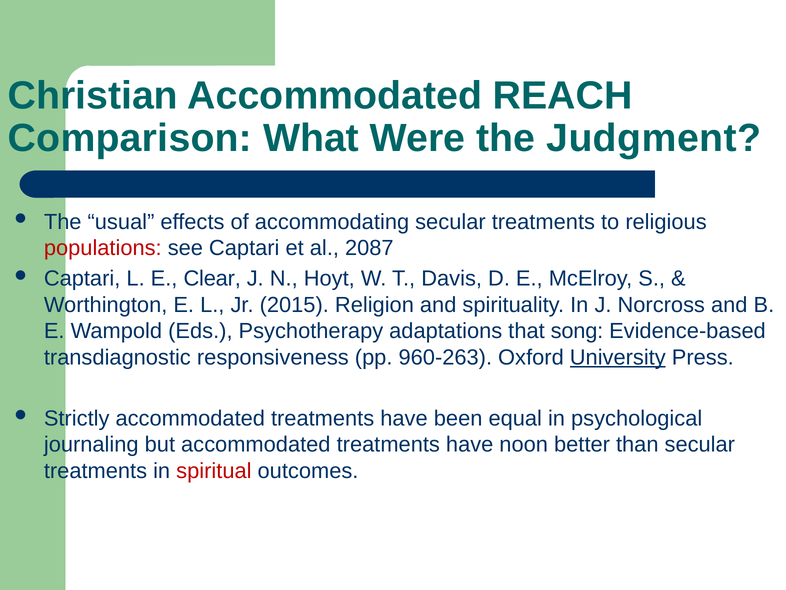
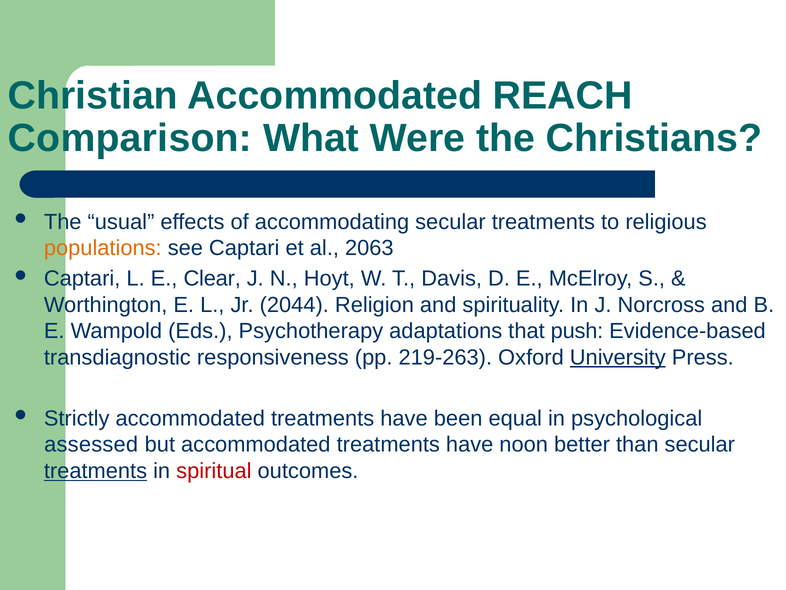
Judgment: Judgment -> Christians (654, 138)
populations colour: red -> orange (103, 248)
2087: 2087 -> 2063 (369, 248)
2015: 2015 -> 2044 (294, 305)
song: song -> push (577, 331)
960-263: 960-263 -> 219-263 (445, 357)
journaling: journaling -> assessed (91, 444)
treatments underline: none -> present (96, 471)
